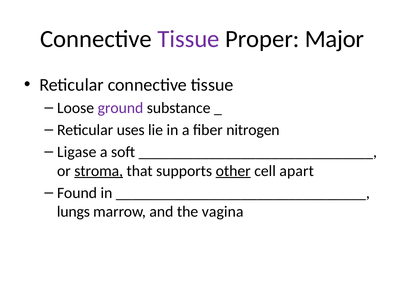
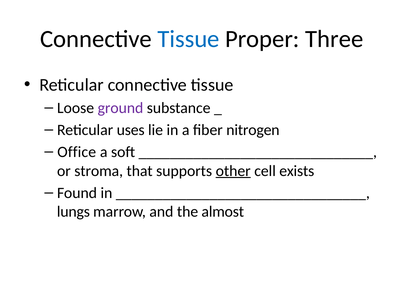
Tissue colour: purple -> blue (188, 39)
Major: Major -> Three (334, 39)
Ligase: Ligase -> Office (77, 152)
stroma underline: present -> none (99, 171)
apart: apart -> exists (297, 171)
vagina: vagina -> almost (223, 212)
